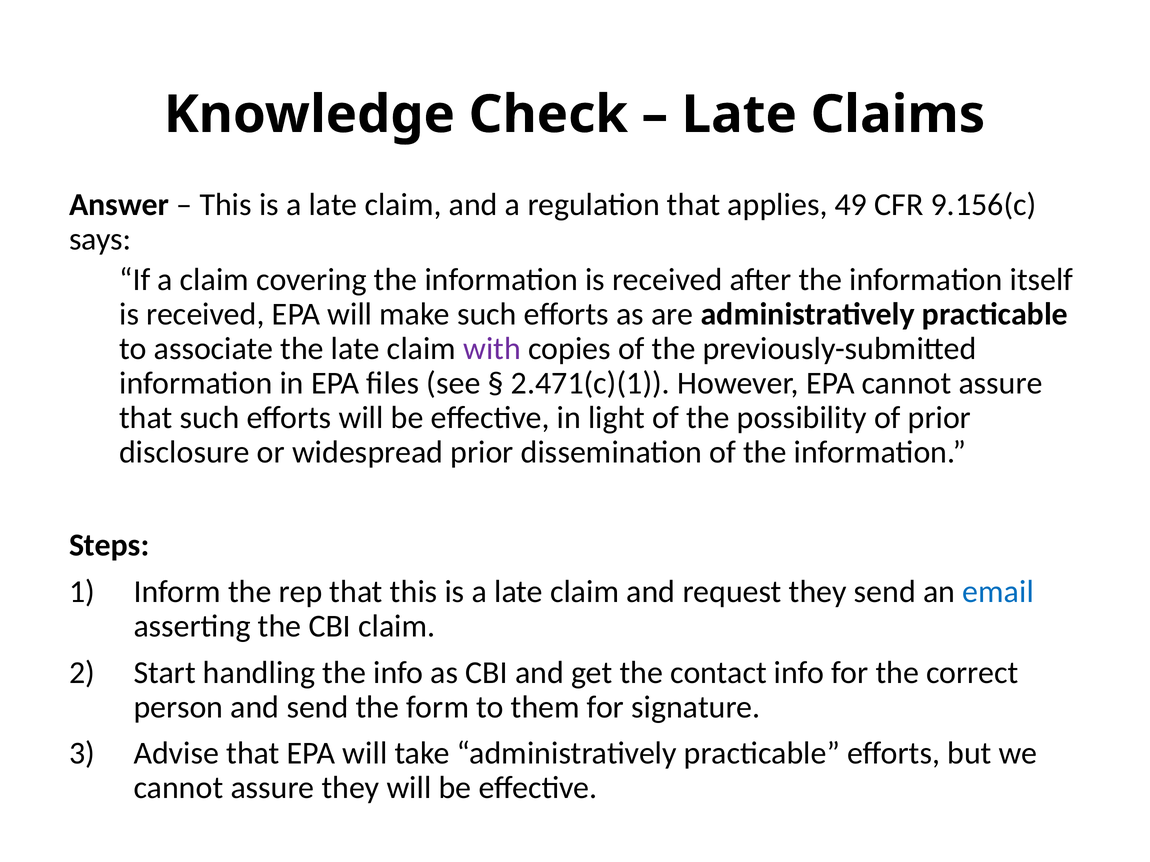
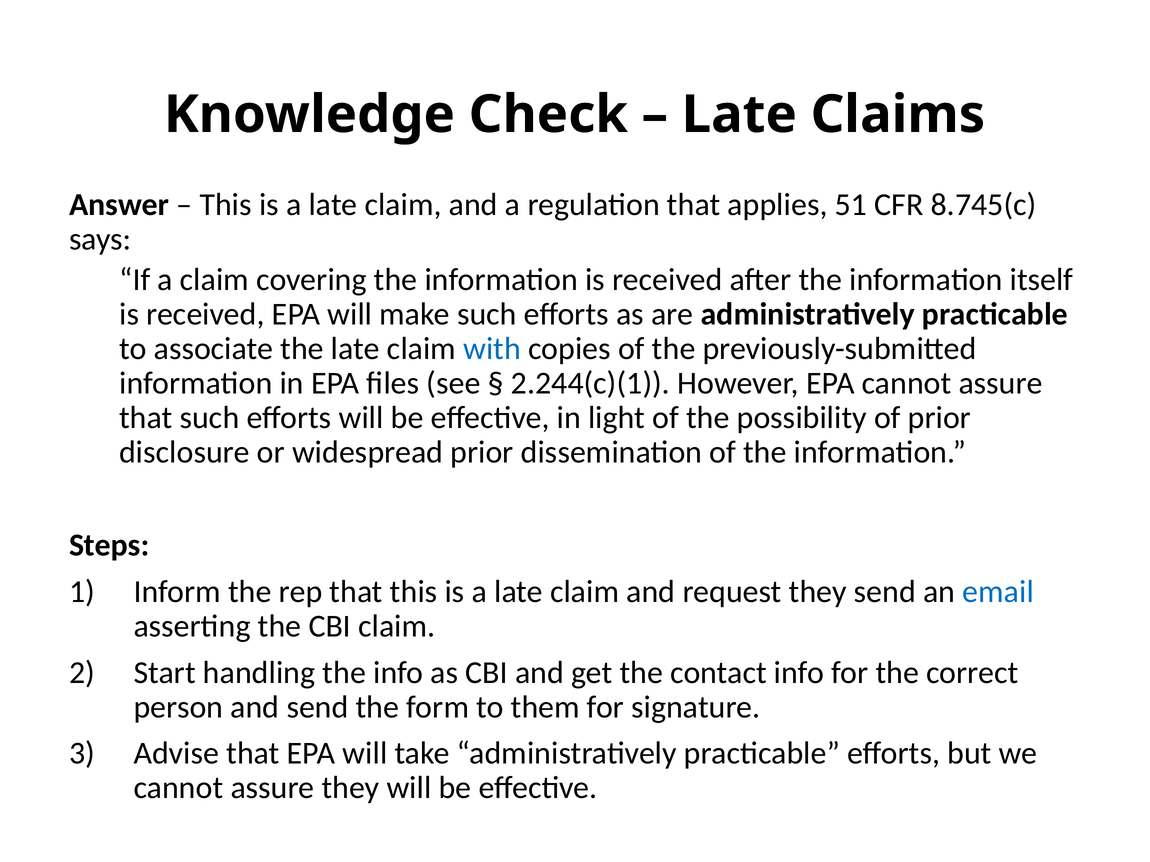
49: 49 -> 51 (851, 205)
9.156(c: 9.156(c -> 8.745(c (984, 205)
with colour: purple -> blue (492, 349)
2.471(c)(1: 2.471(c)(1 -> 2.244(c)(1 (590, 383)
